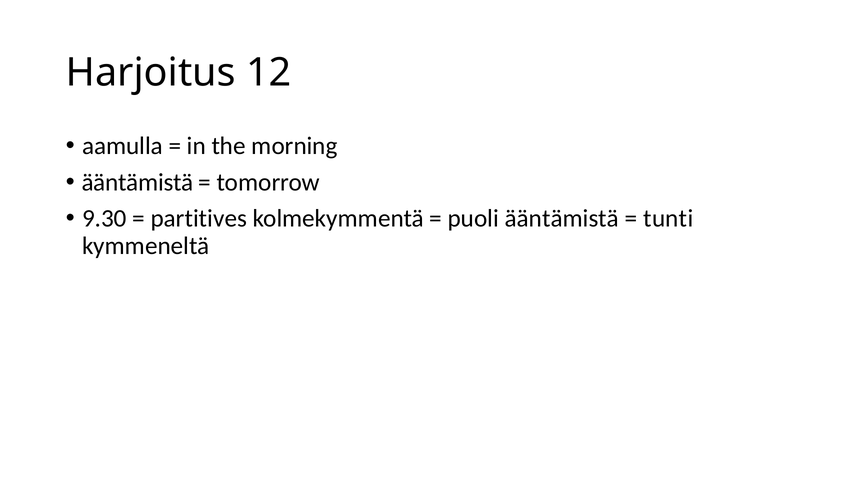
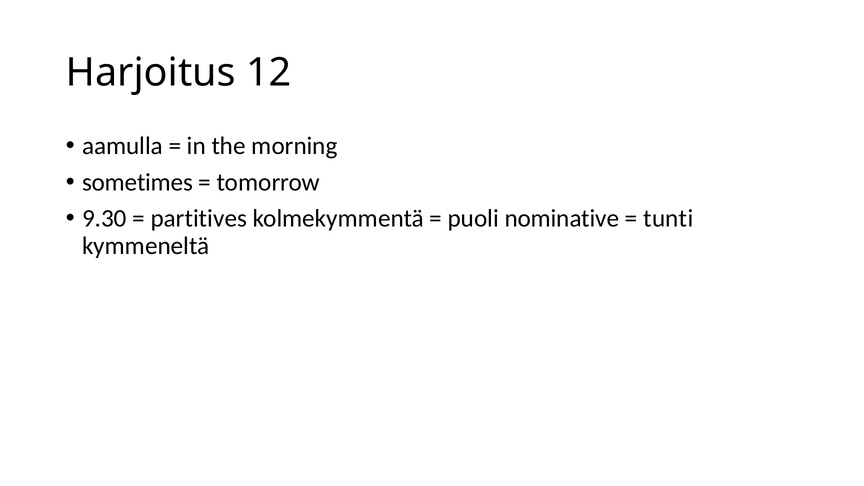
ääntämistä: ääntämistä -> sometimes (138, 182)
puoli ääntämistä: ääntämistä -> nominative (562, 219)
